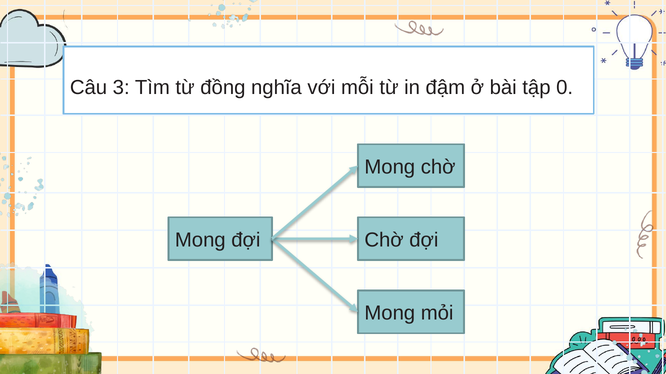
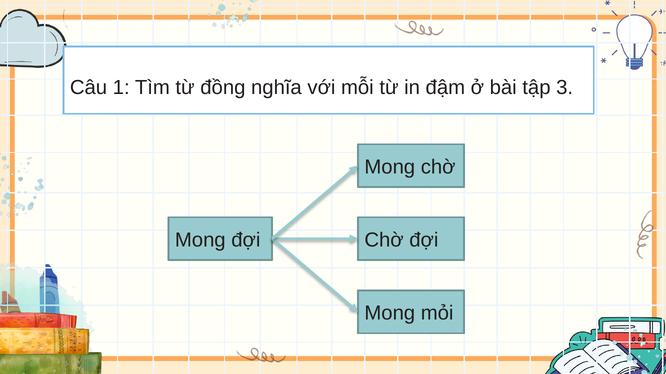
3: 3 -> 1 (121, 88)
0: 0 -> 3 (565, 88)
